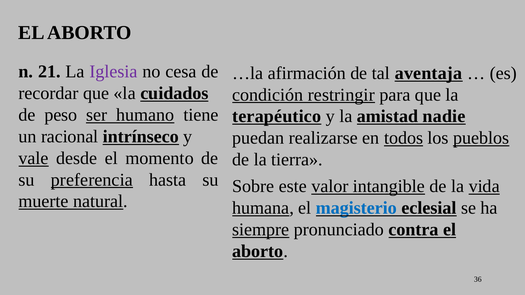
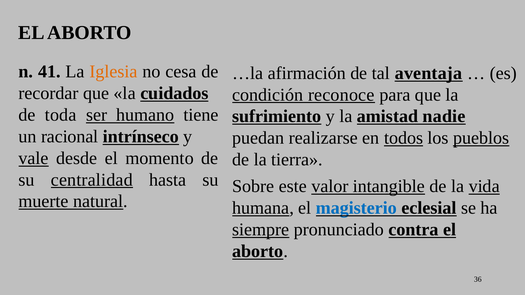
21: 21 -> 41 (49, 72)
Iglesia colour: purple -> orange (113, 72)
restringir: restringir -> reconoce (341, 95)
peso: peso -> toda (61, 115)
terapéutico: terapéutico -> sufrimiento (277, 116)
preferencia: preferencia -> centralidad (92, 180)
